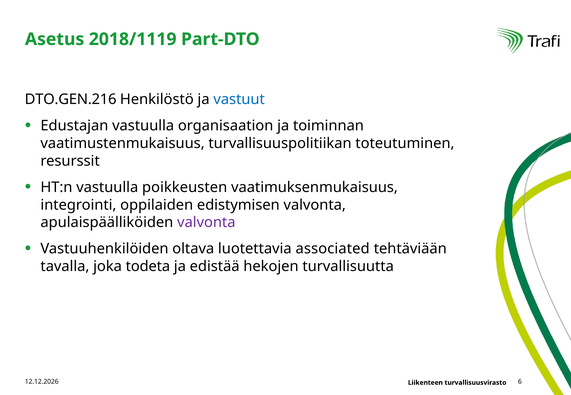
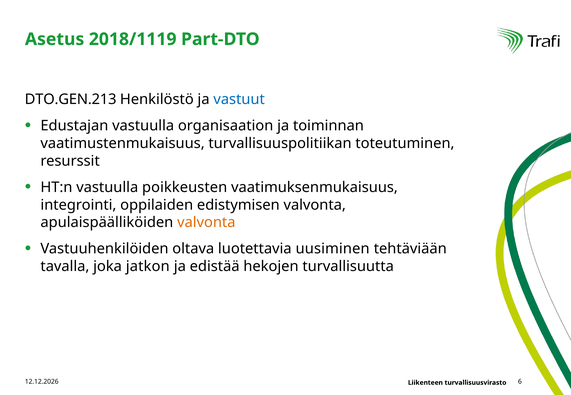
DTO.GEN.216: DTO.GEN.216 -> DTO.GEN.213 (71, 100)
valvonta colour: purple -> orange (206, 223)
associated: associated -> uusiminen (333, 249)
todeta: todeta -> jatkon (148, 267)
